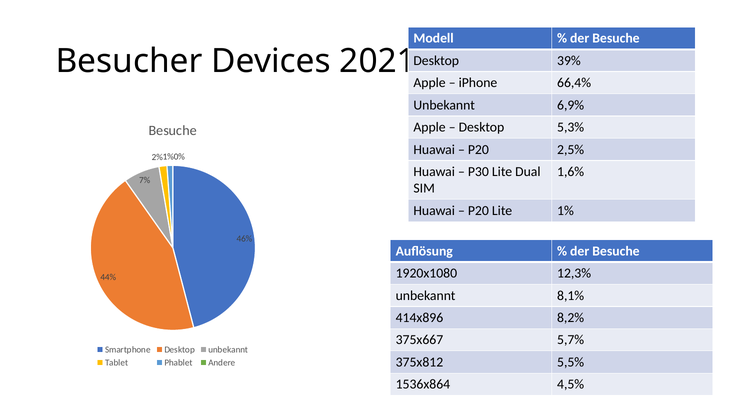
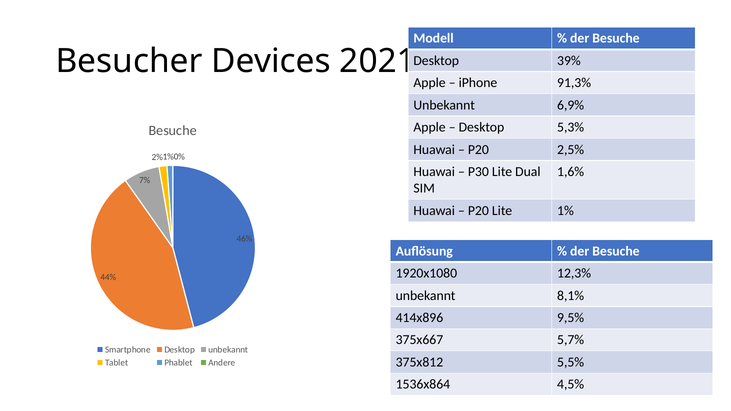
66,4%: 66,4% -> 91,3% (574, 83)
8,2%: 8,2% -> 9,5% (571, 318)
